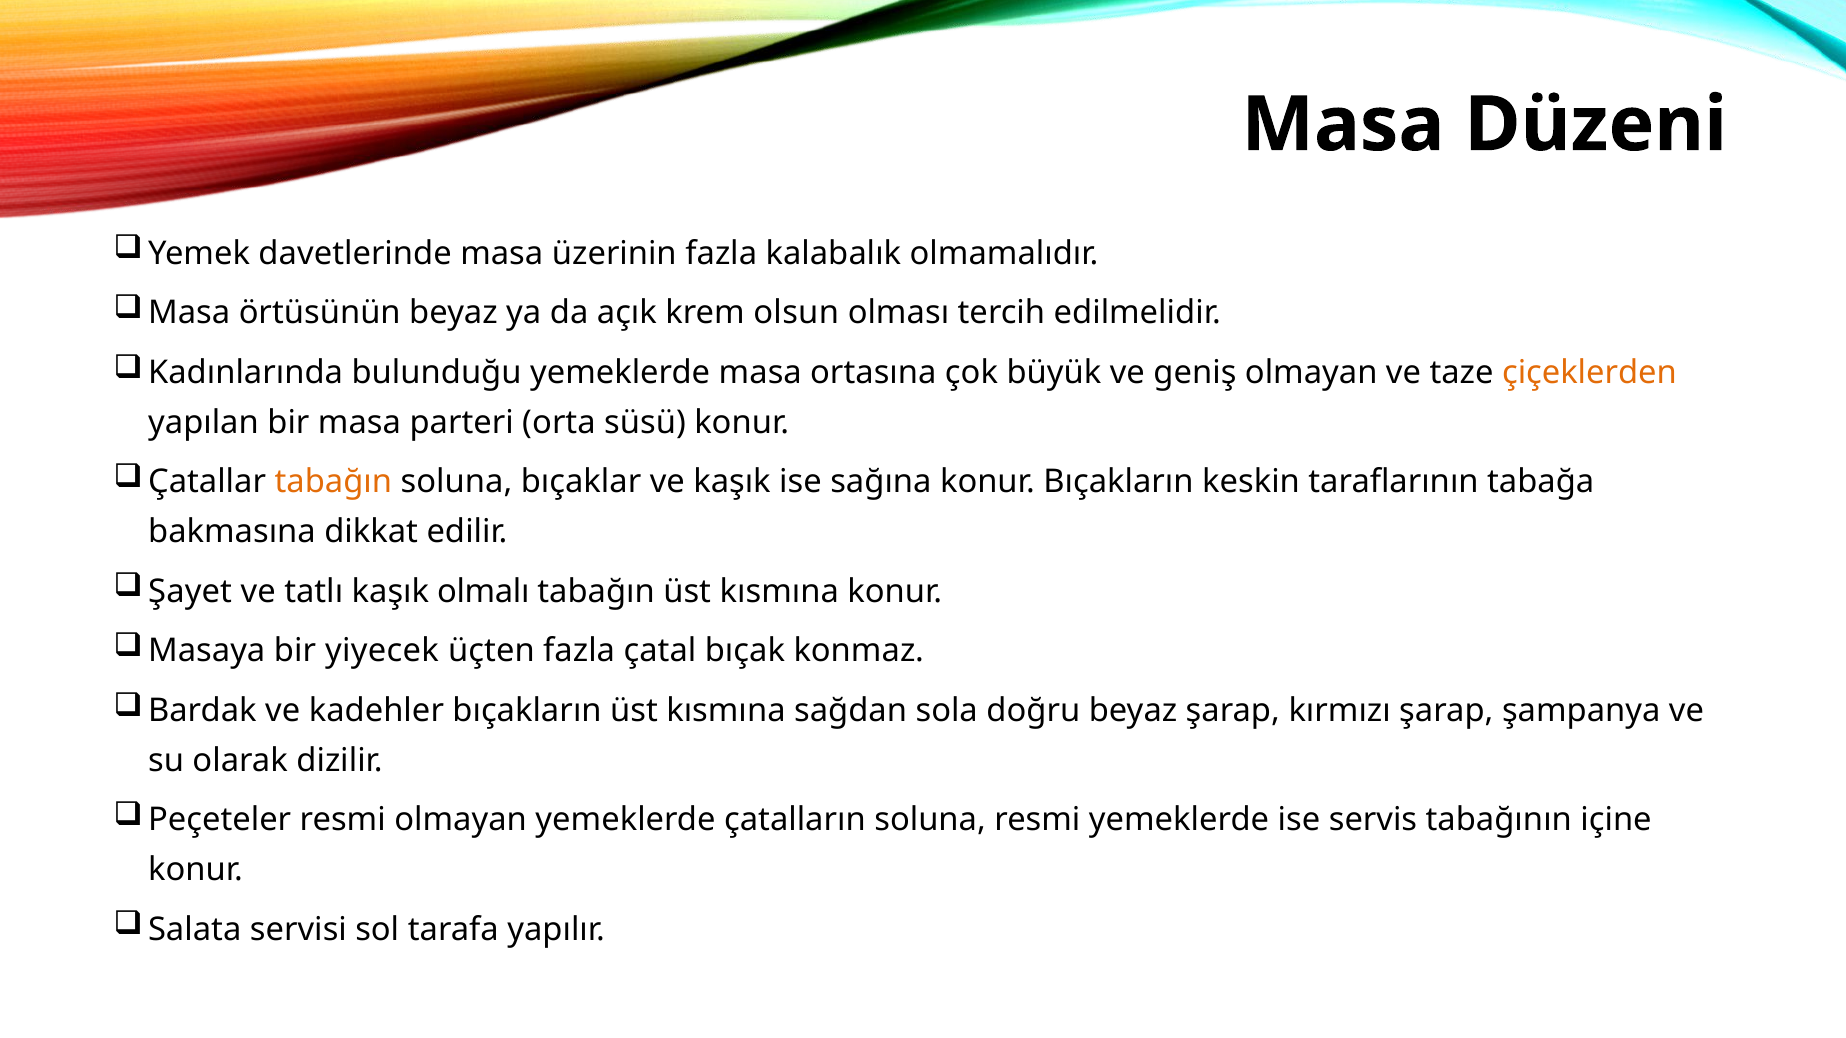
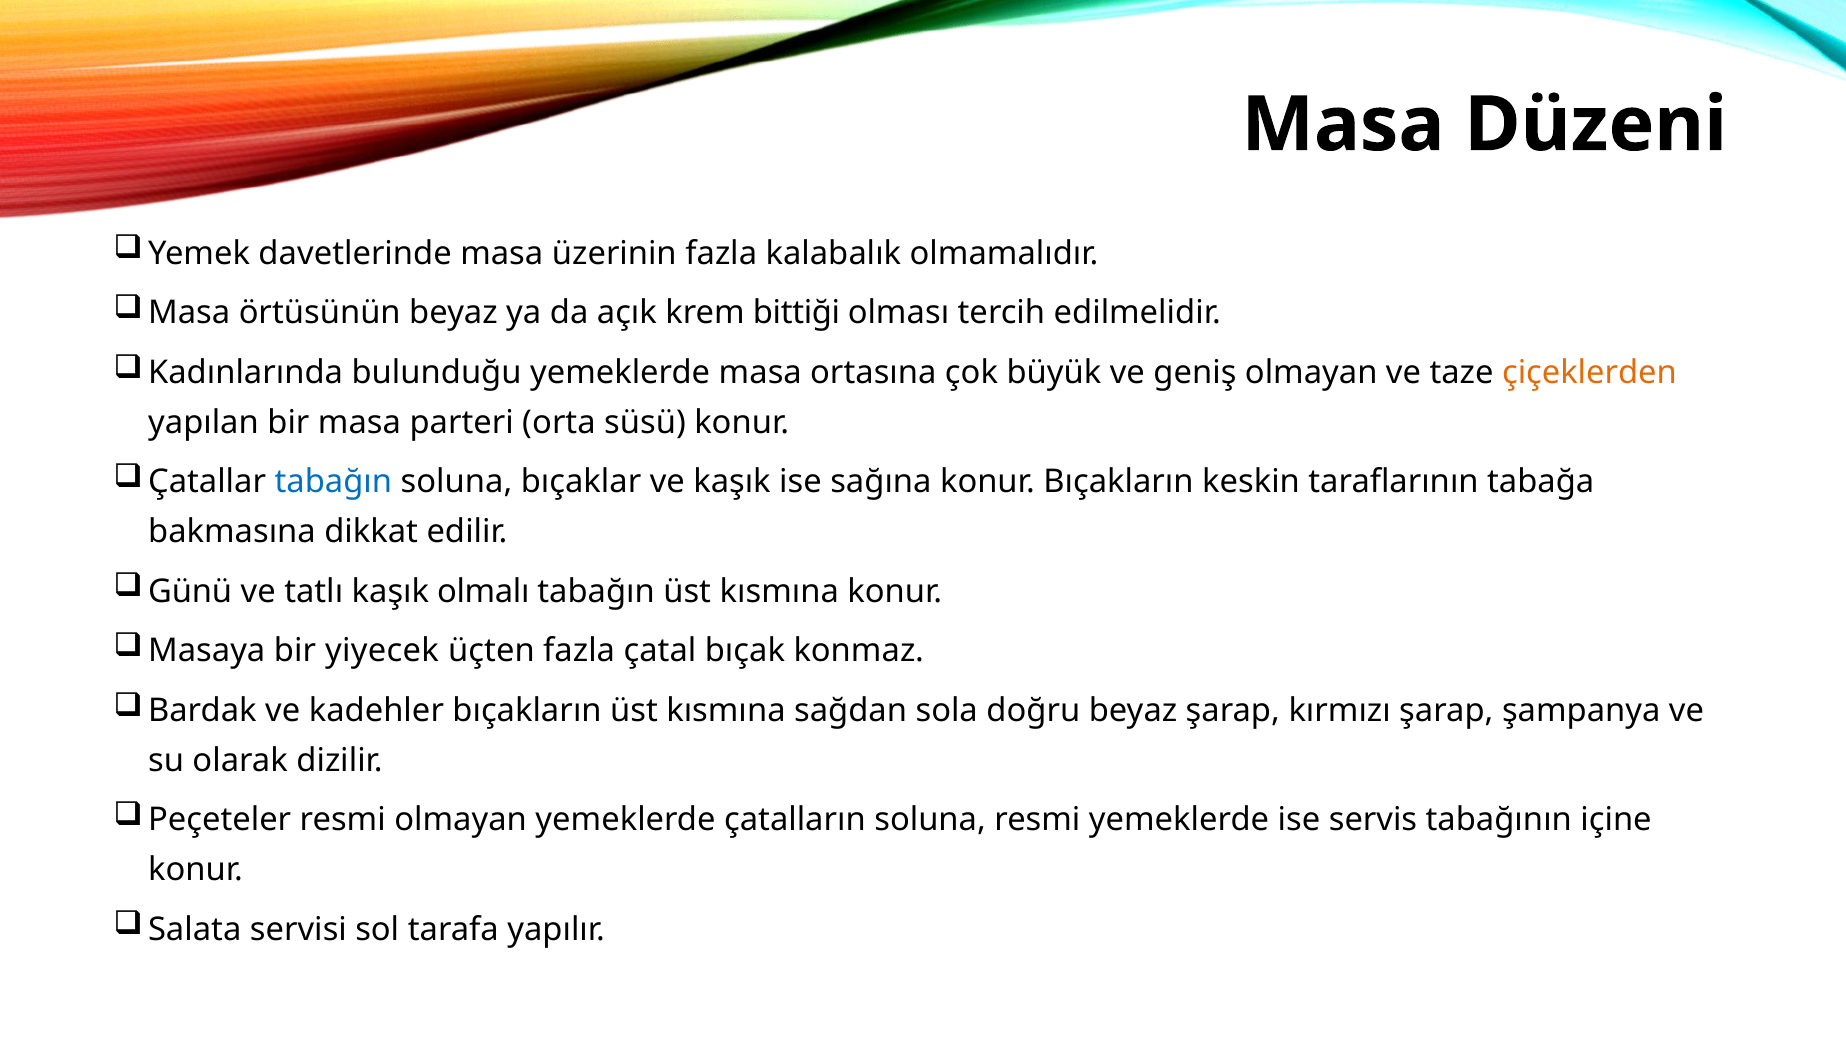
olsun: olsun -> bittiği (797, 313)
tabağın colour: orange -> blue (333, 482)
Şayet: Şayet -> Günü (190, 592)
